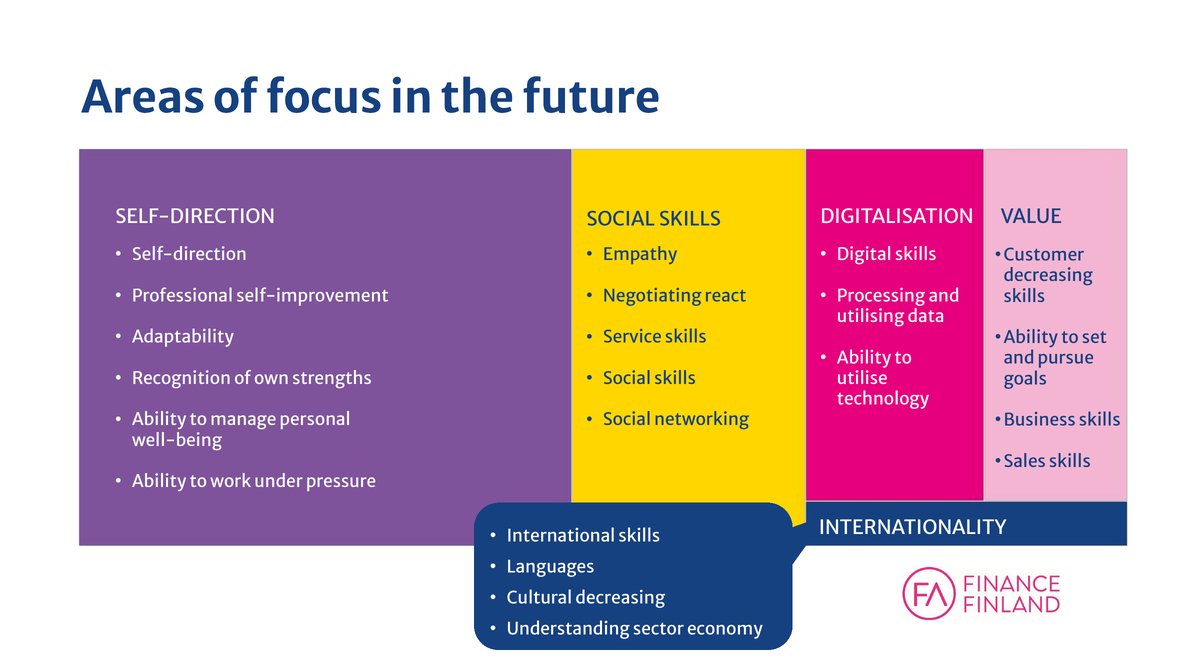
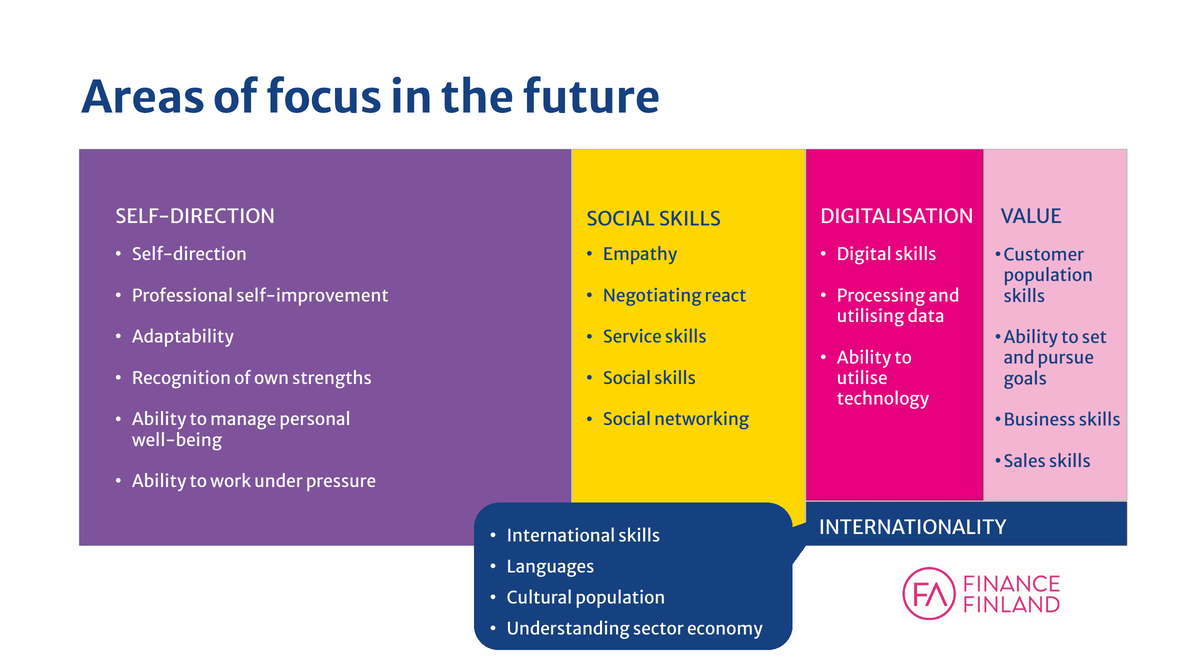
decreasing: decreasing -> population (1048, 276)
Cultural decreasing: decreasing -> population (620, 598)
